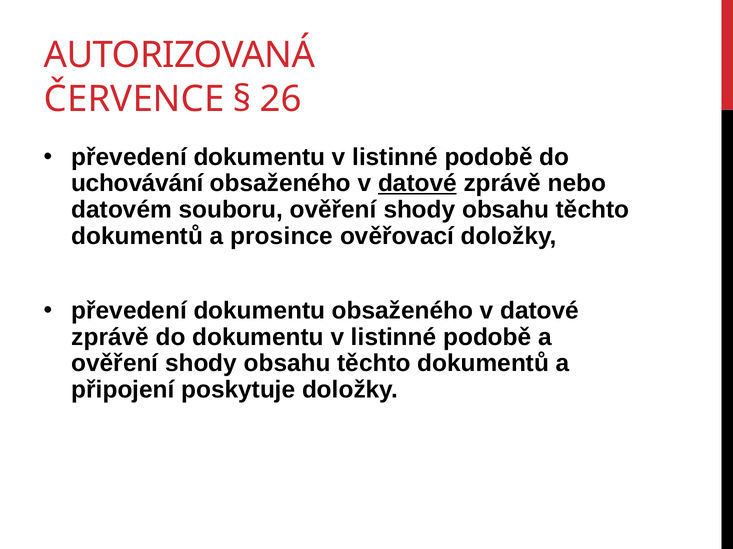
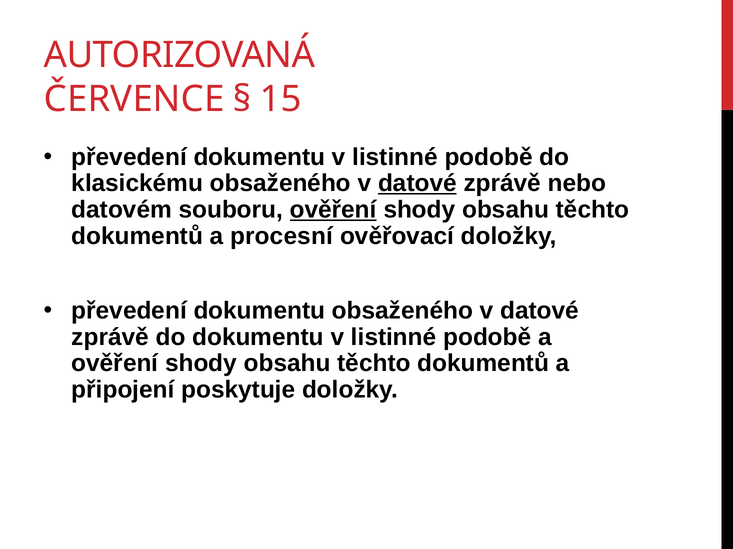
26: 26 -> 15 (281, 99)
uchovávání: uchovávání -> klasickému (137, 184)
ověření underline: none -> present (333, 210)
prosince: prosince -> procesní (282, 236)
